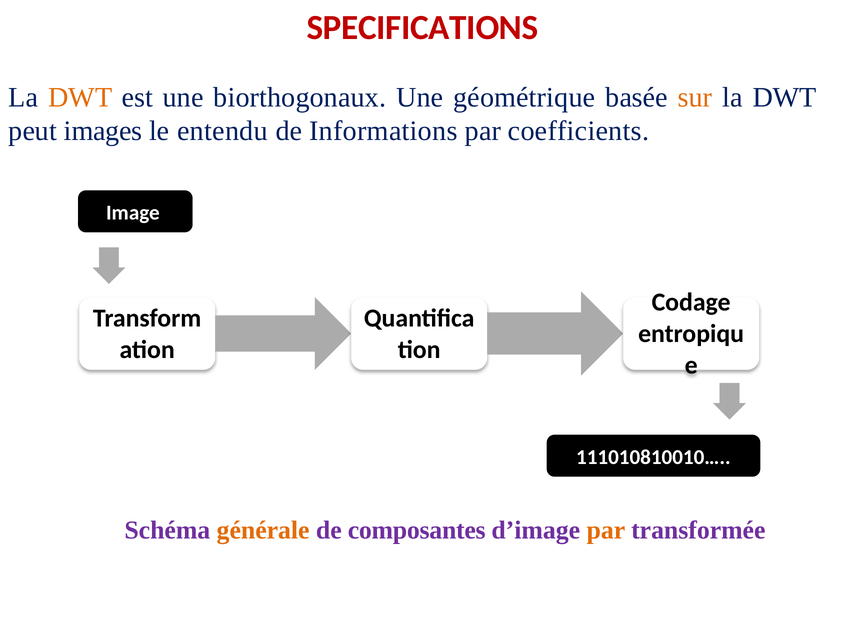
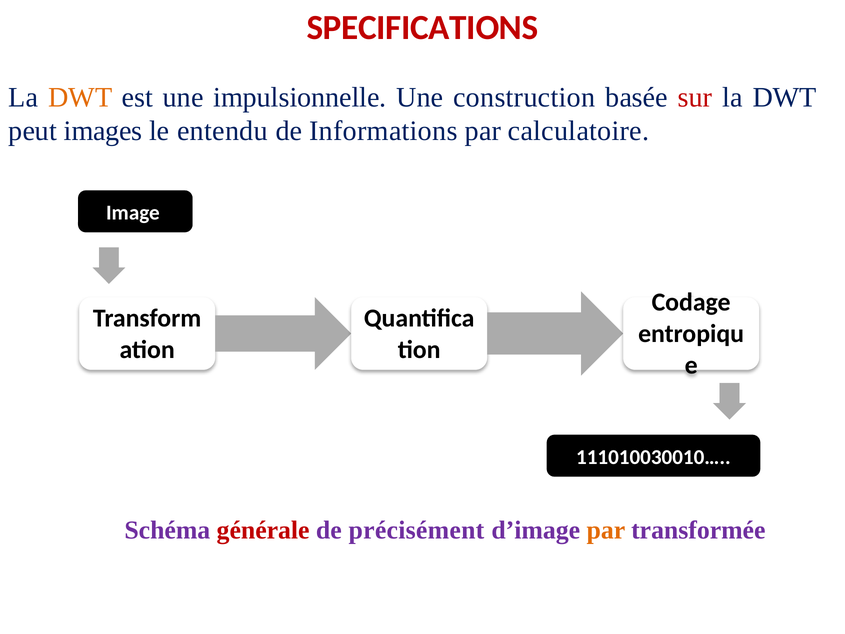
biorthogonaux: biorthogonaux -> impulsionnelle (300, 97)
géométrique: géométrique -> construction (524, 97)
sur colour: orange -> red (695, 97)
coefficients: coefficients -> calculatoire (578, 131)
111010810010…: 111010810010… -> 111010030010… (653, 457)
générale colour: orange -> red (263, 530)
composantes: composantes -> précisément (416, 530)
